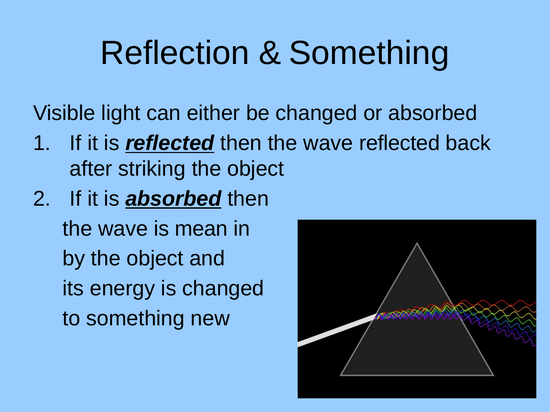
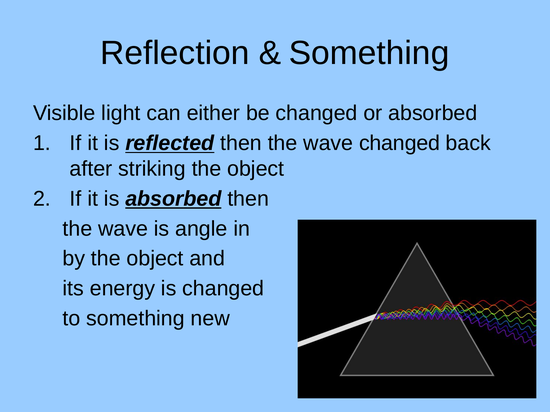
wave reflected: reflected -> changed (400, 143)
mean: mean -> angle (201, 229)
